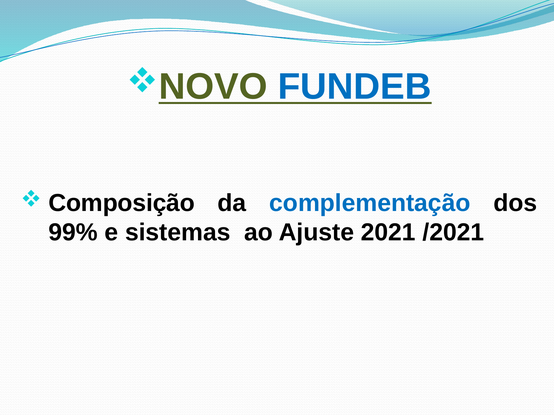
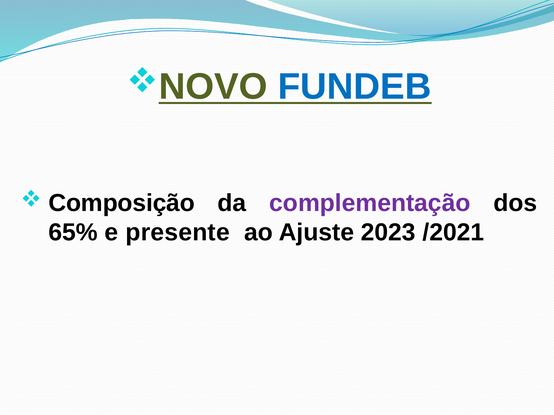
complementação colour: blue -> purple (370, 203)
99%: 99% -> 65% (73, 233)
sistemas: sistemas -> presente (178, 233)
2021: 2021 -> 2023 (388, 233)
